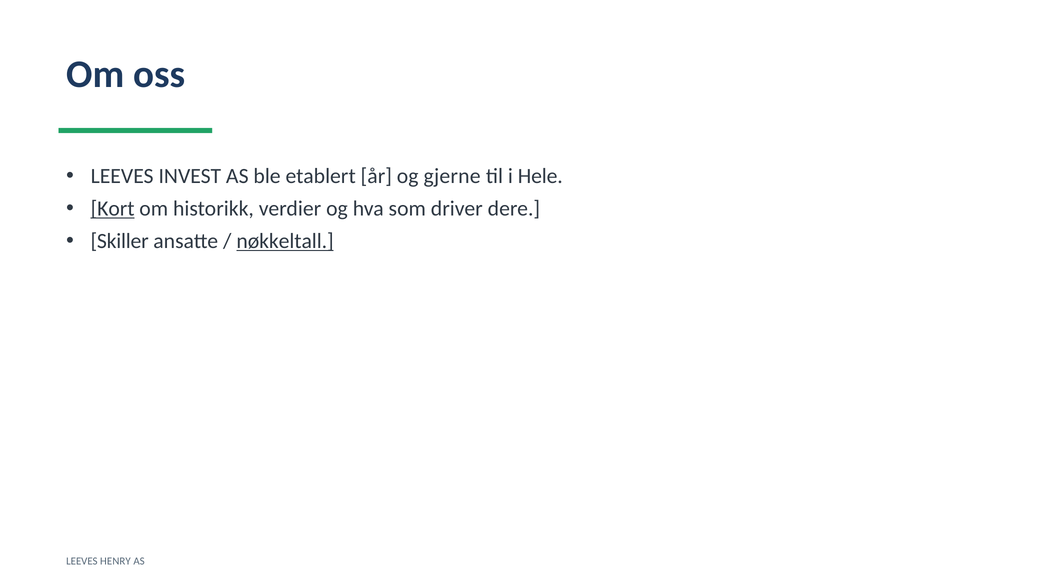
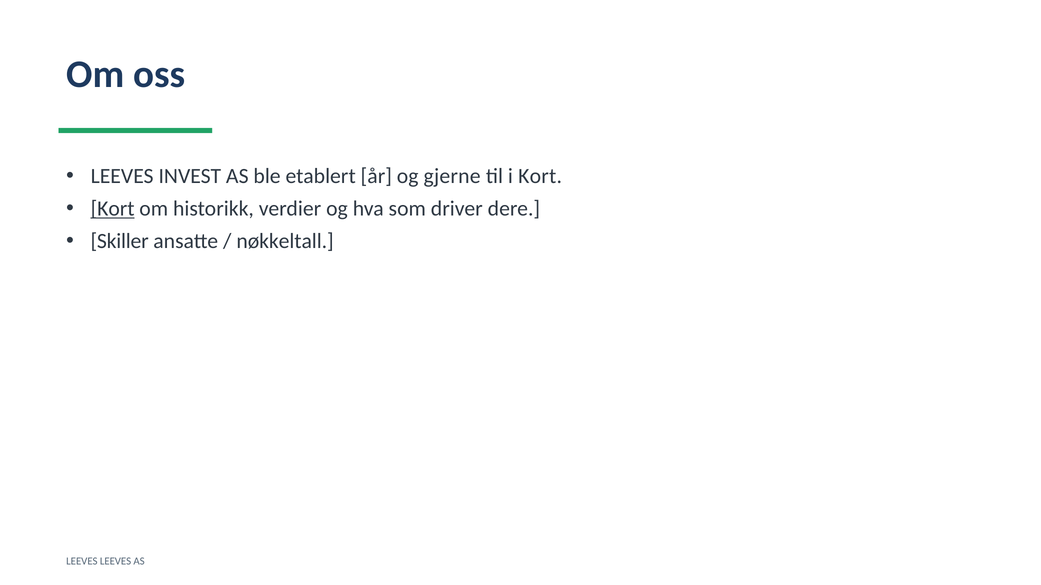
i Hele: Hele -> Kort (540, 176)
nøkkeltall underline: present -> none (285, 241)
LEEVES HENRY: HENRY -> LEEVES (116, 562)
